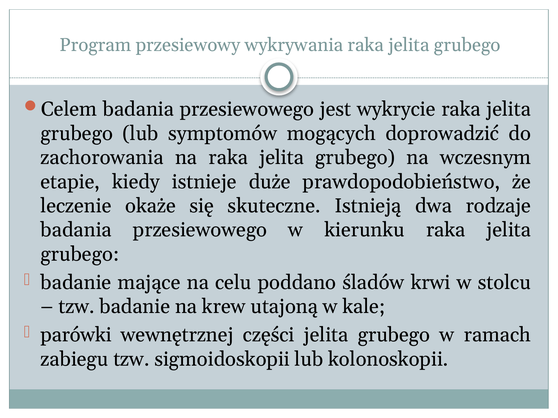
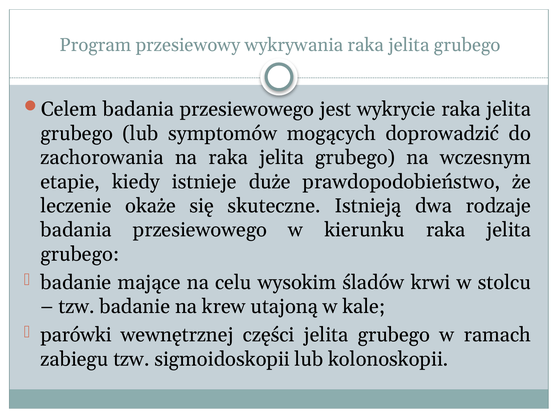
poddano: poddano -> wysokim (297, 283)
